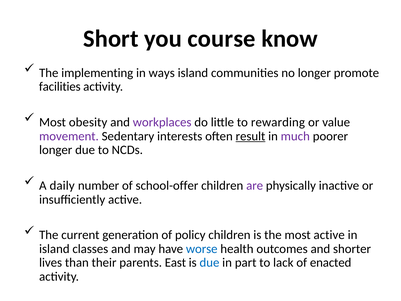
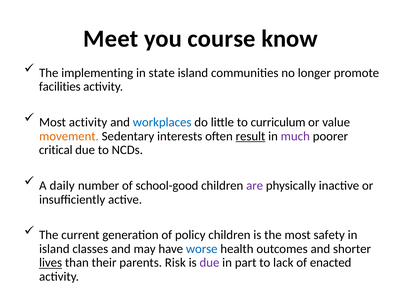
Short: Short -> Meet (111, 39)
ways: ways -> state (162, 73)
Most obesity: obesity -> activity (88, 122)
workplaces colour: purple -> blue (162, 122)
rewarding: rewarding -> curriculum (278, 122)
movement colour: purple -> orange (69, 136)
longer: longer -> critical (56, 150)
school-offer: school-offer -> school-good (167, 185)
most active: active -> safety (329, 235)
lives underline: none -> present (51, 263)
East: East -> Risk (175, 263)
due colour: blue -> purple (209, 263)
